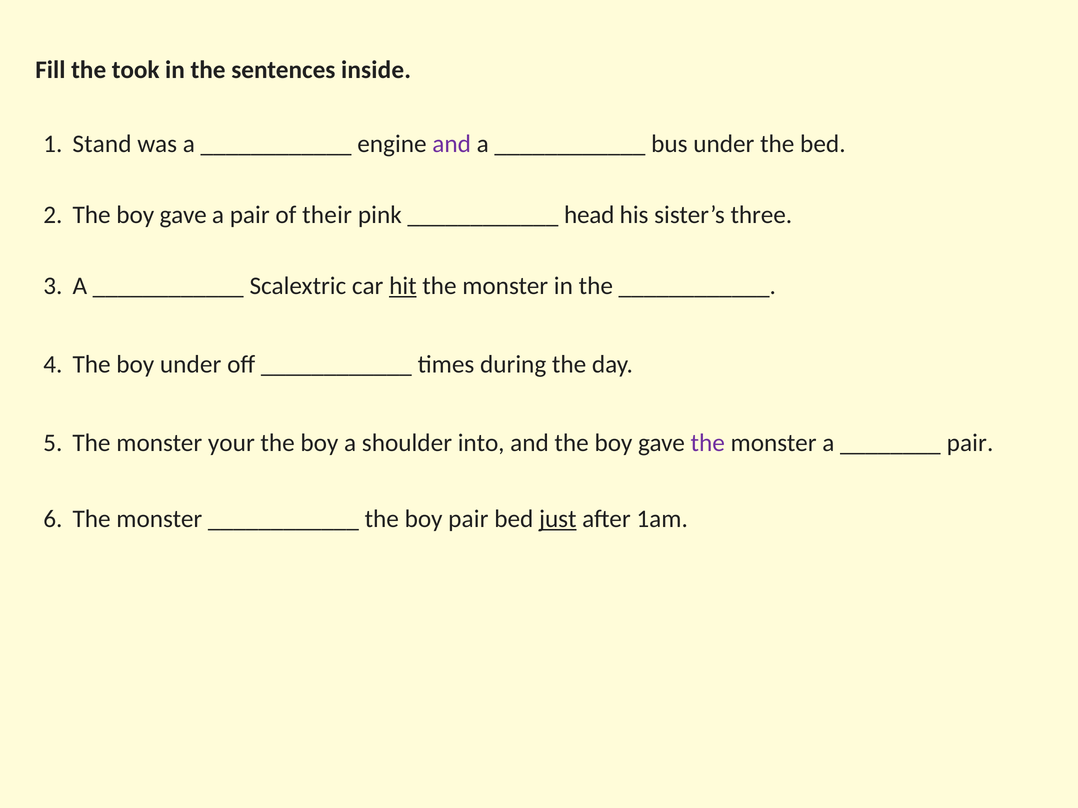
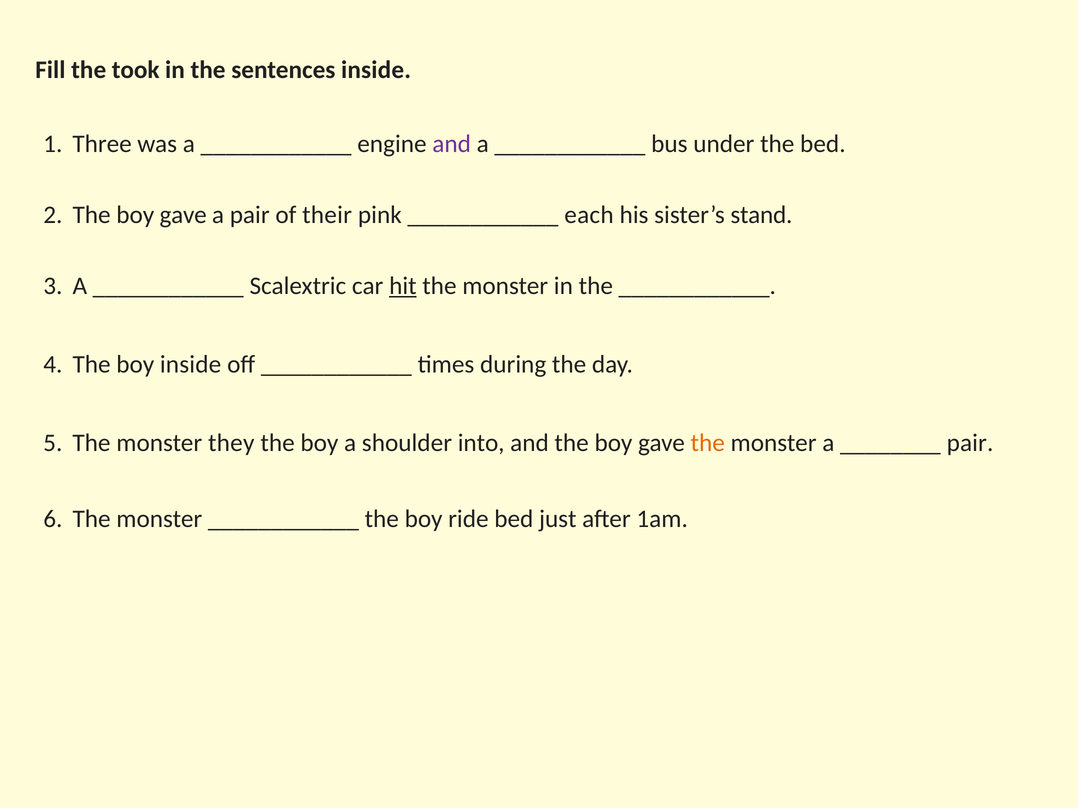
Stand: Stand -> Three (102, 144)
head: head -> each (589, 215)
three: three -> stand (761, 215)
boy under: under -> inside (191, 365)
your: your -> they (231, 443)
the colour: purple -> orange (708, 443)
boy pair: pair -> ride (468, 519)
just underline: present -> none (558, 519)
